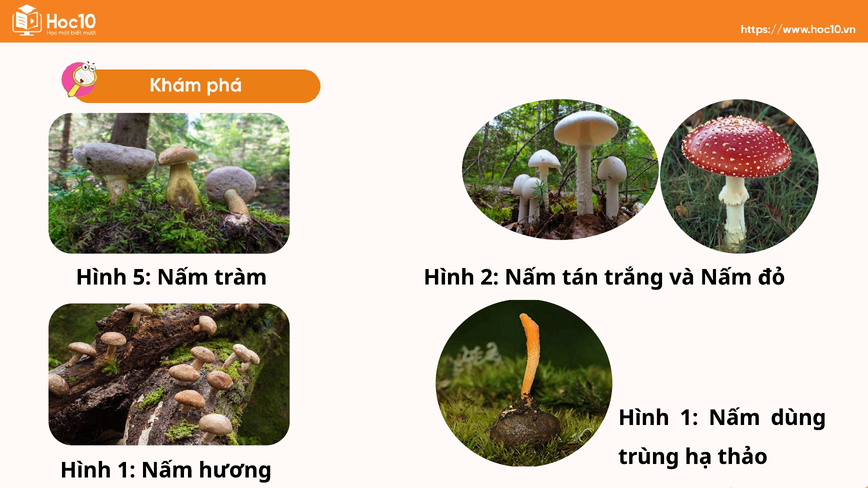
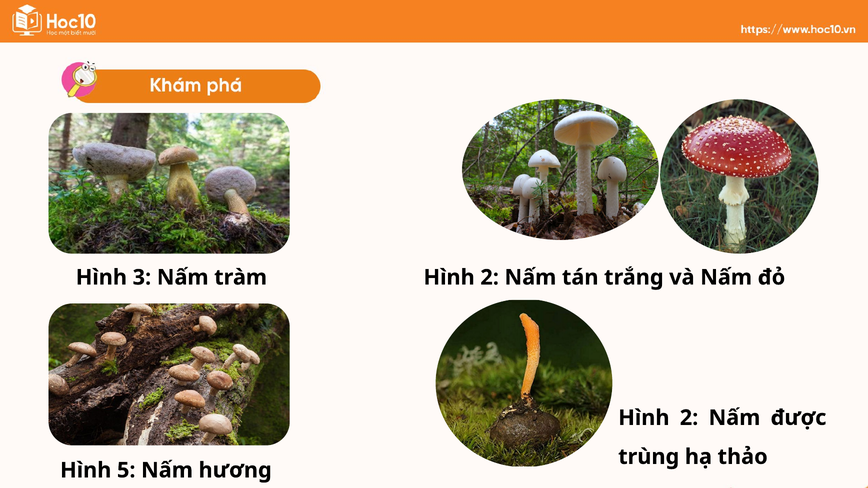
5: 5 -> 3 (142, 278)
1: 1 -> 2 (689, 418)
dùng: dùng -> được (798, 418)
1: 1 -> 5 (126, 470)
